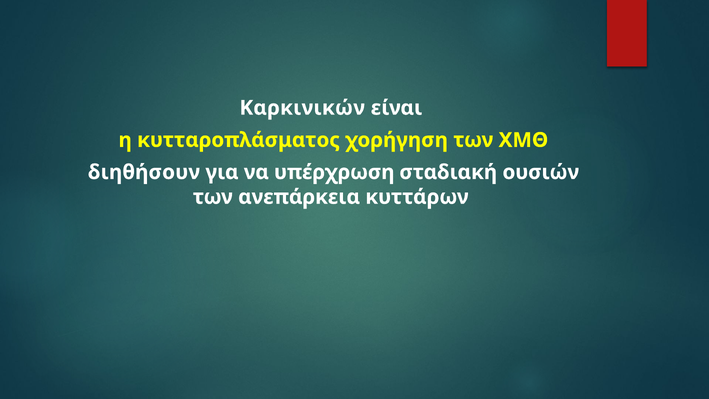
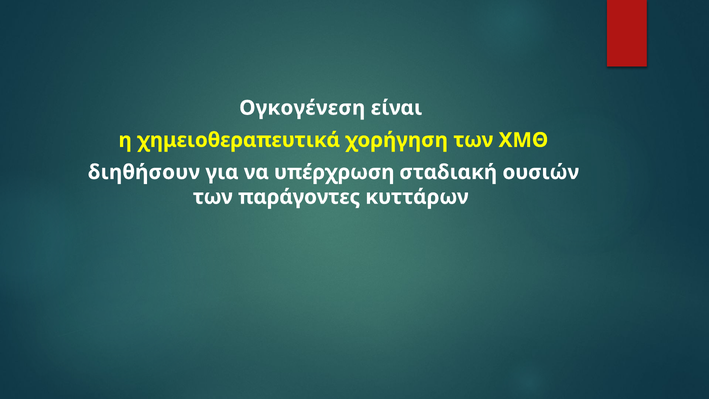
Καρκινικών: Καρκινικών -> Ογκογένεση (302, 108)
κυτταροπλάσματος: κυτταροπλάσματος -> χημειοθεραπευτικά (239, 140)
ανεπάρκεια: ανεπάρκεια -> παράγοντες (299, 197)
